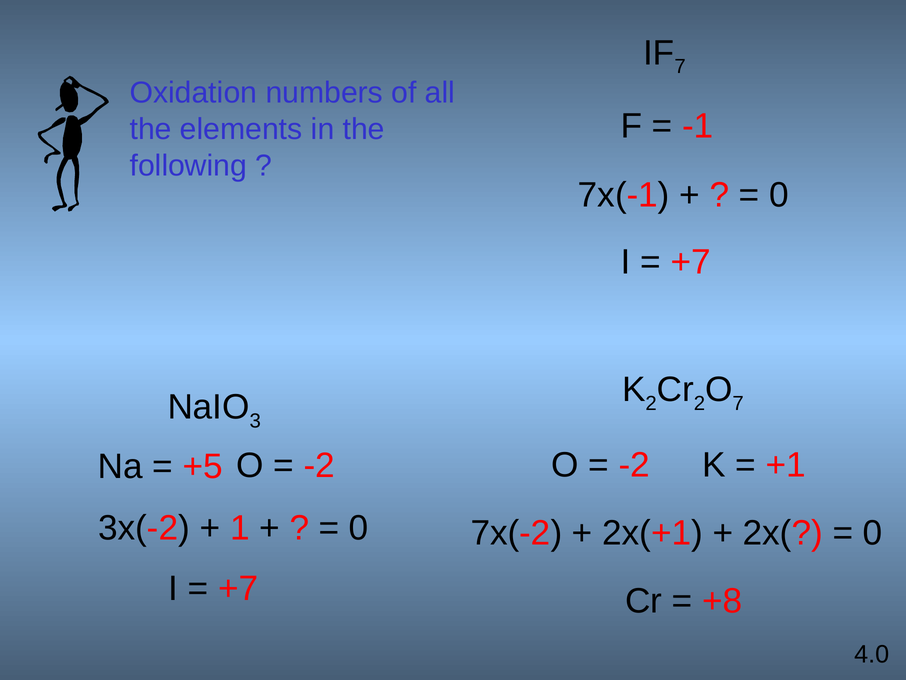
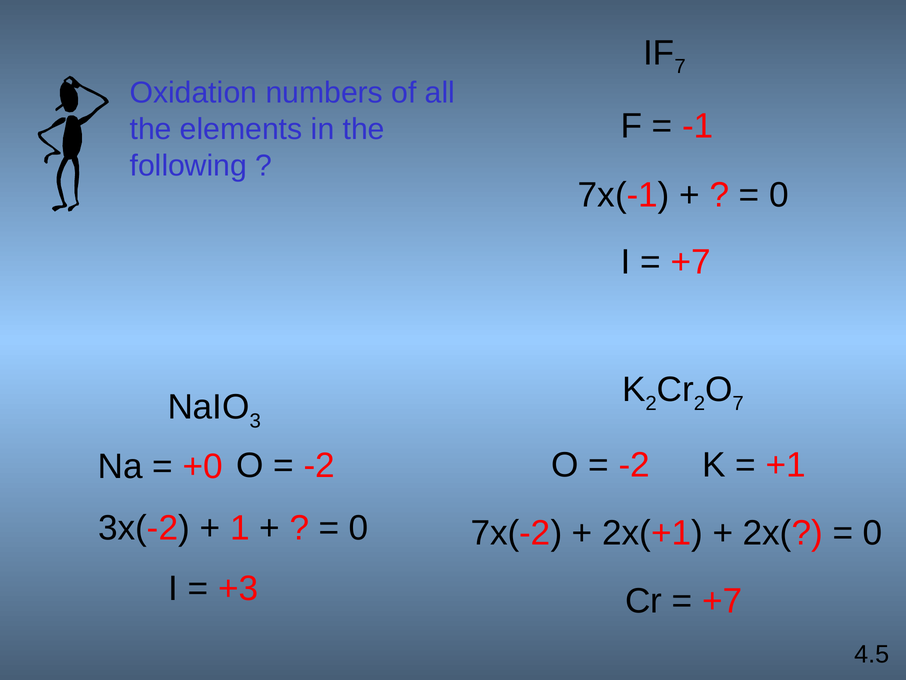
+5: +5 -> +0 (203, 466)
+7: +7 -> +3 (238, 588)
+8: +8 -> +7 (722, 601)
4.0: 4.0 -> 4.5 (872, 654)
